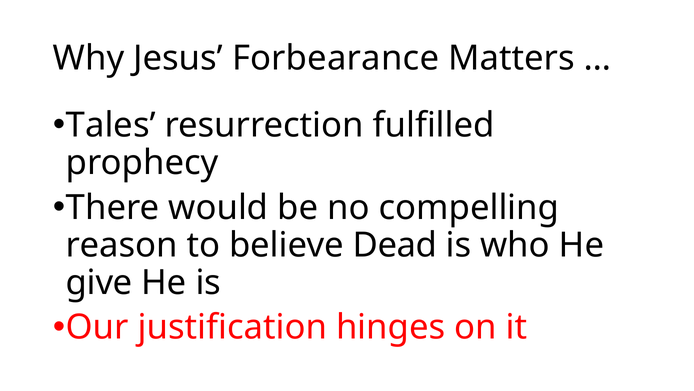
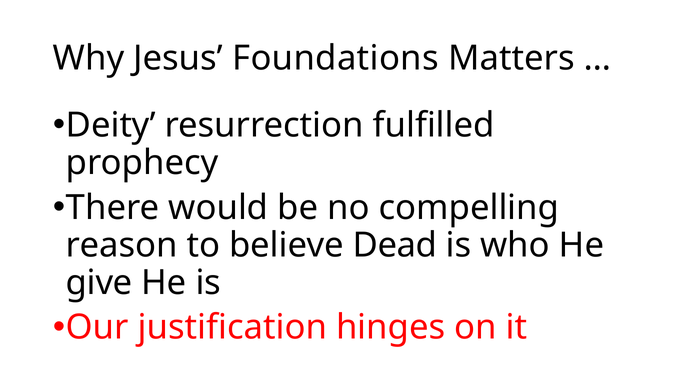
Forbearance: Forbearance -> Foundations (336, 58)
Tales: Tales -> Deity (111, 125)
